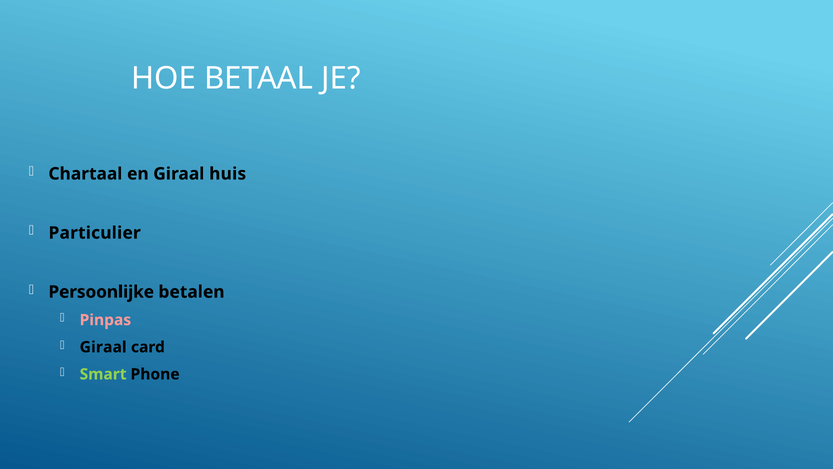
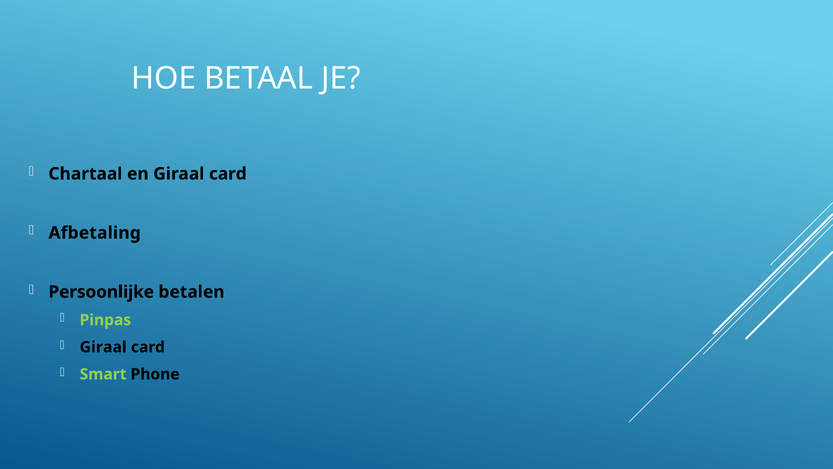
en Giraal huis: huis -> card (228, 174)
Particulier: Particulier -> Afbetaling (95, 233)
Pinpas colour: pink -> light green (105, 320)
